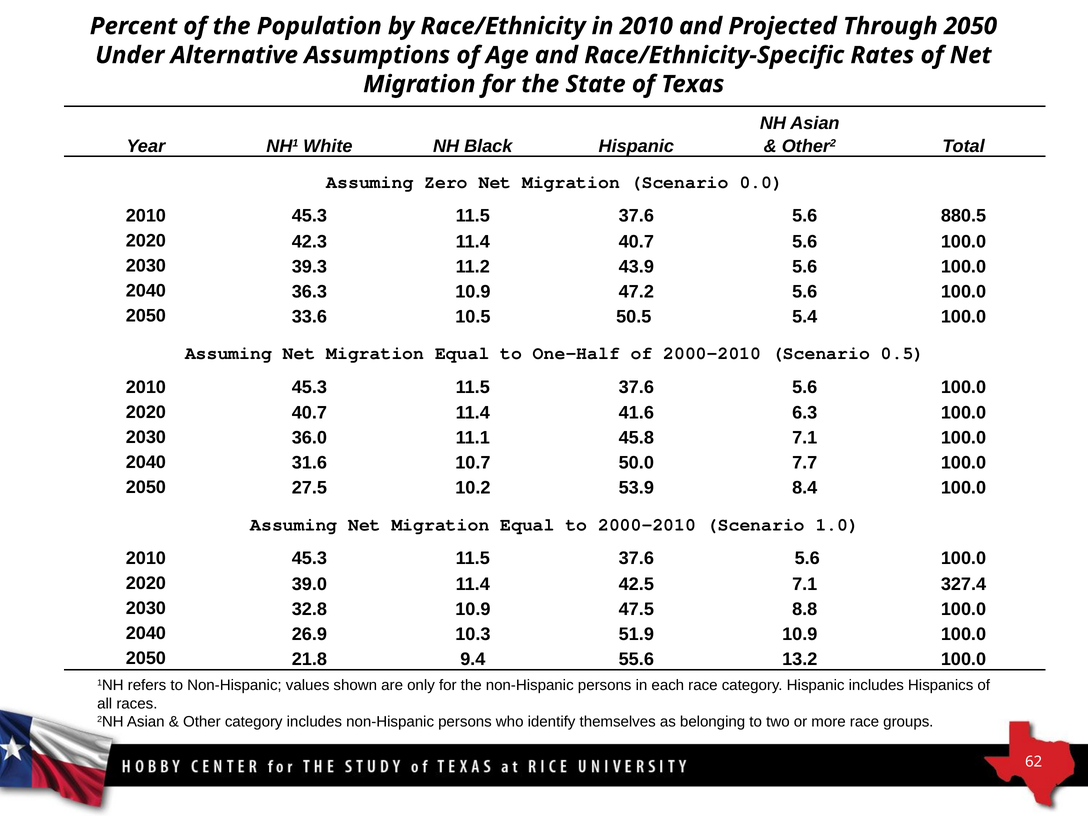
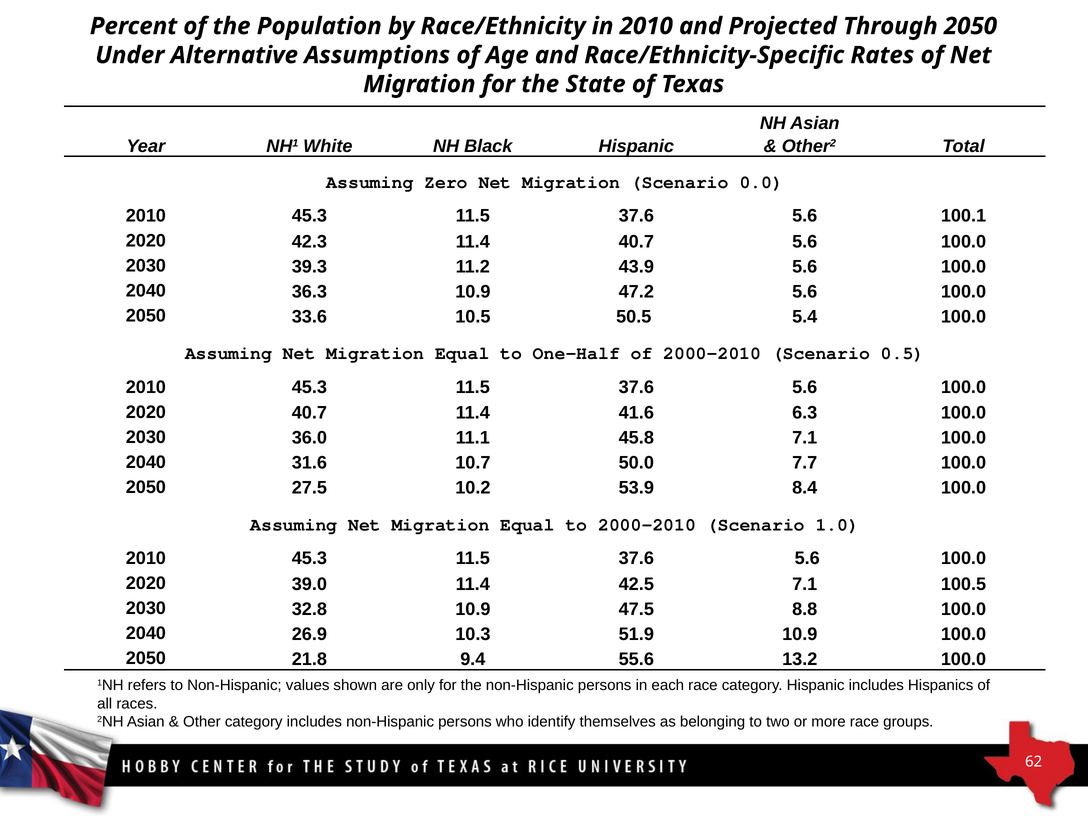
880.5: 880.5 -> 100.1 (964, 216)
327.4: 327.4 -> 100.5 (964, 584)
